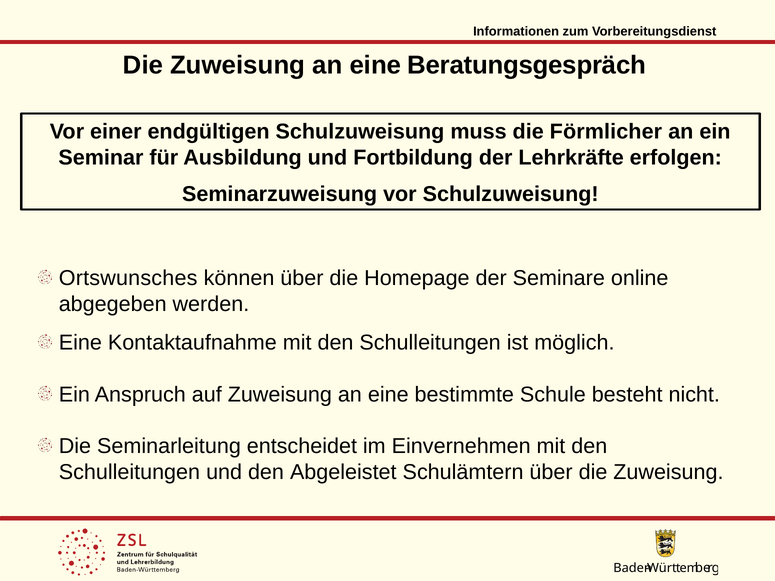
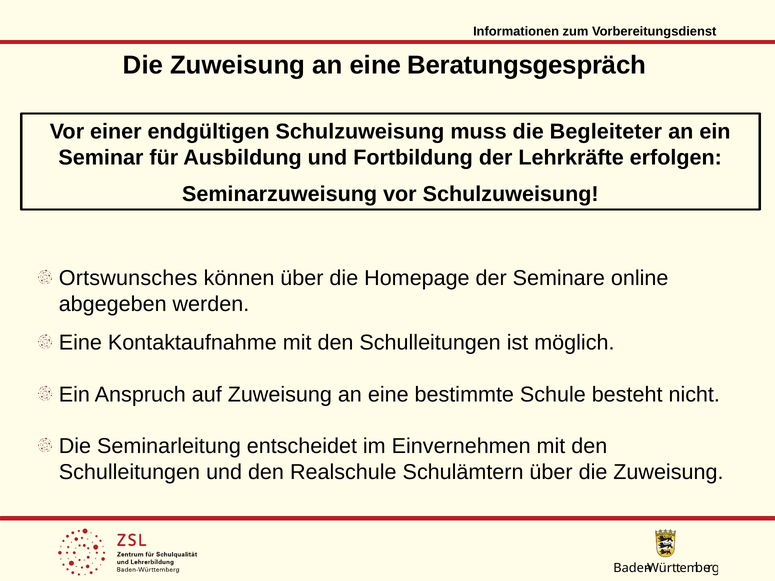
Förmlicher: Förmlicher -> Begleiteter (606, 132)
Abgeleistet: Abgeleistet -> Realschule (343, 472)
